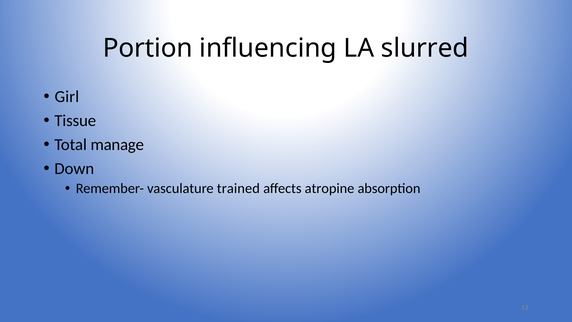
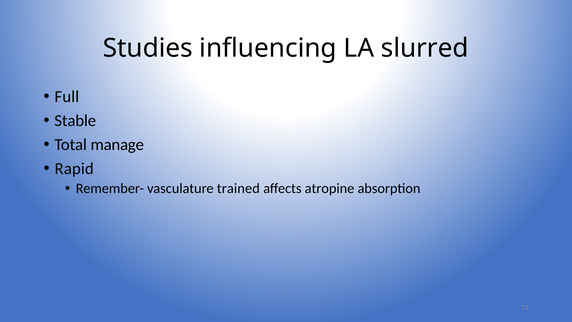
Portion: Portion -> Studies (148, 48)
Girl: Girl -> Full (67, 97)
Tissue: Tissue -> Stable (75, 121)
Down: Down -> Rapid (74, 169)
